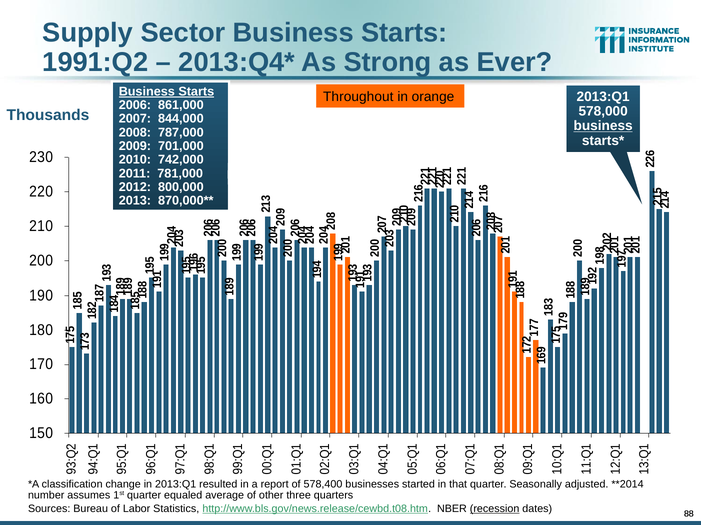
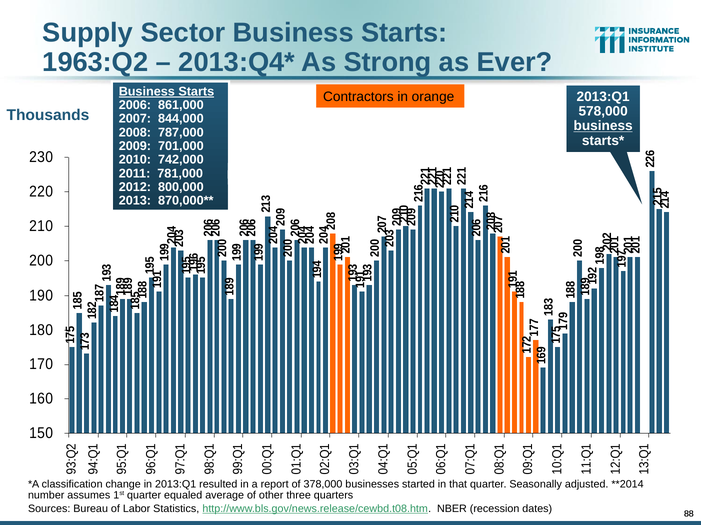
1991:Q2: 1991:Q2 -> 1963:Q2 (95, 62)
Throughout: Throughout -> Contractors (358, 97)
578,400: 578,400 -> 378,000 (323, 485)
recession underline: present -> none (495, 509)
